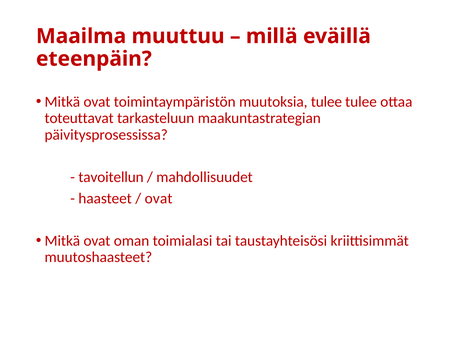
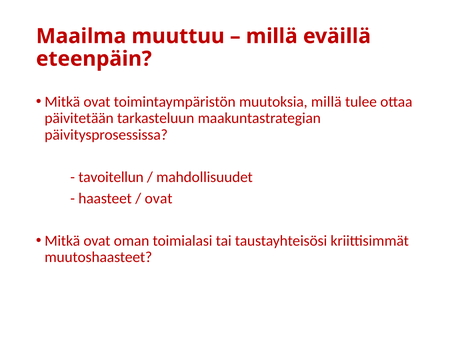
muutoksia tulee: tulee -> millä (326, 102)
toteuttavat: toteuttavat -> päivitetään (79, 118)
